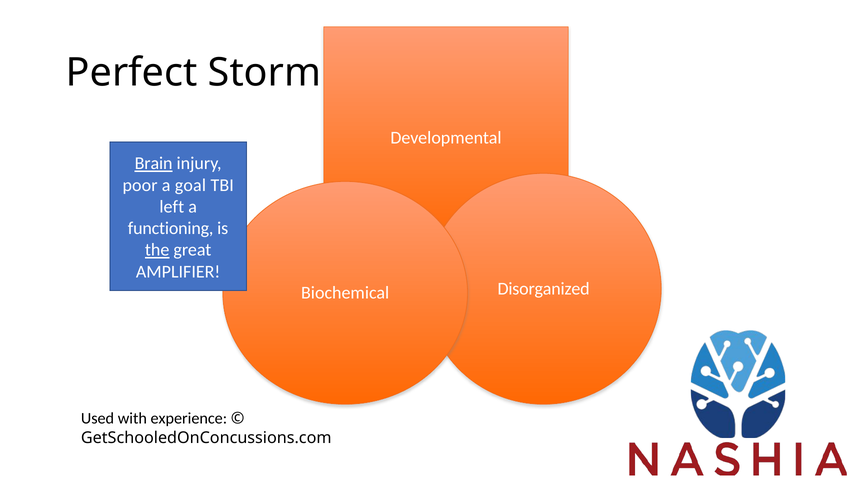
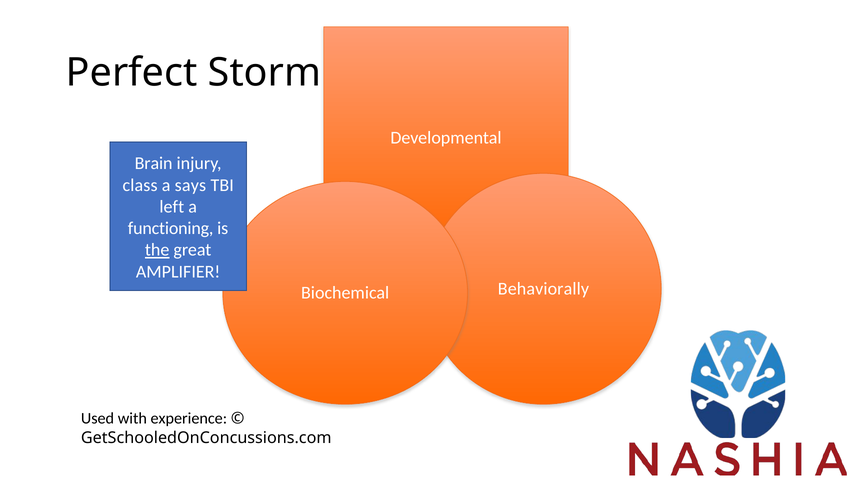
Brain underline: present -> none (154, 163)
poor: poor -> class (140, 185)
goal: goal -> says (190, 185)
Disorganized: Disorganized -> Behaviorally (543, 288)
